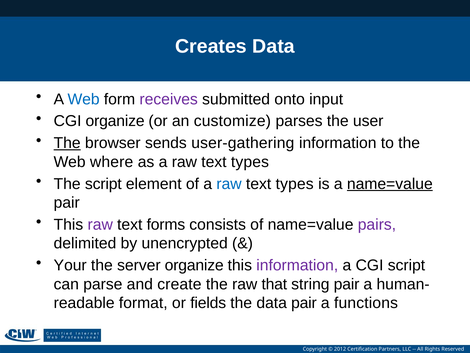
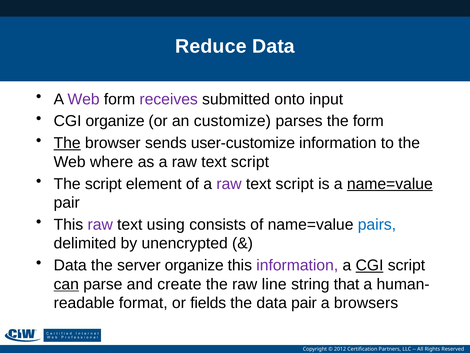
Creates: Creates -> Reduce (211, 46)
Web colour: blue -> purple (84, 99)
the user: user -> form (368, 121)
user-gathering: user-gathering -> user-customize (243, 143)
types: types -> script (250, 162)
raw colour: blue -> purple (229, 184)
types: types -> script (295, 184)
forms: forms -> using (166, 224)
pairs colour: purple -> blue (377, 224)
Your: Your -> Data (70, 265)
CGI underline: none -> present (370, 265)
can underline: none -> present (66, 284)
that: that -> line (274, 284)
string pair: pair -> that (347, 284)
functions: functions -> browsers (366, 303)
